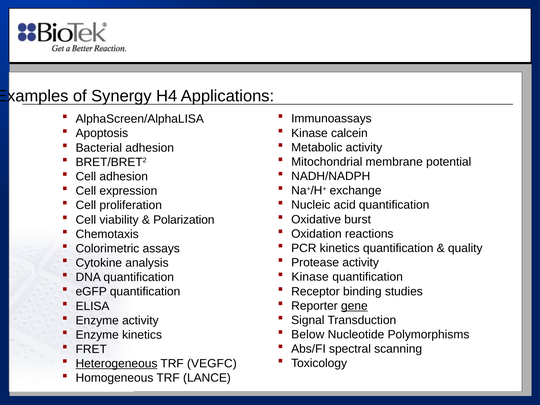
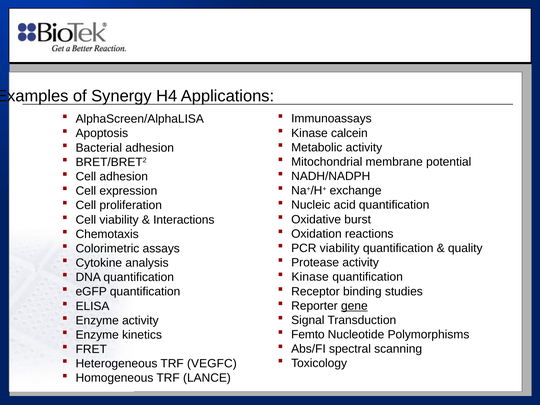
Polarization: Polarization -> Interactions (184, 220)
PCR kinetics: kinetics -> viability (340, 248)
Below: Below -> Femto (308, 335)
Heterogeneous underline: present -> none (117, 364)
